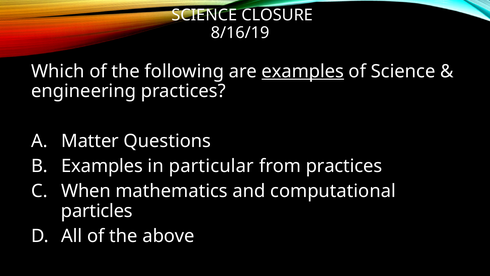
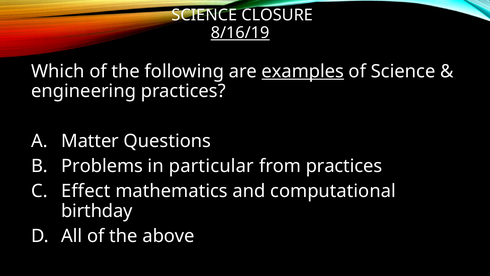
8/16/19 underline: none -> present (240, 33)
Examples: Examples -> Problems (102, 166)
When: When -> Effect (86, 191)
particles: particles -> birthday (97, 211)
